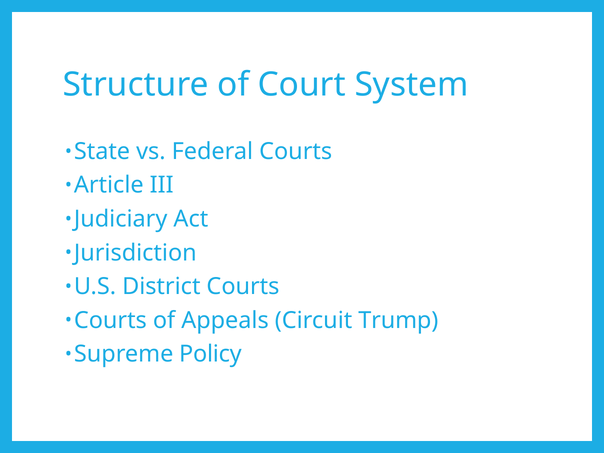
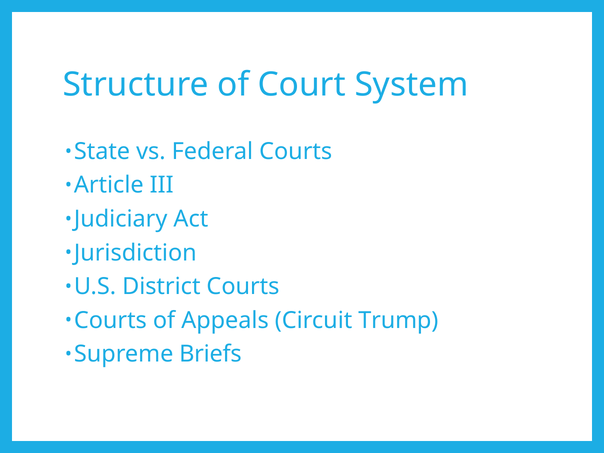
Policy: Policy -> Briefs (210, 354)
